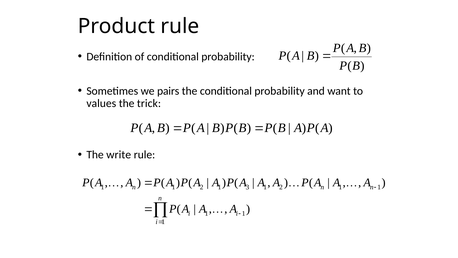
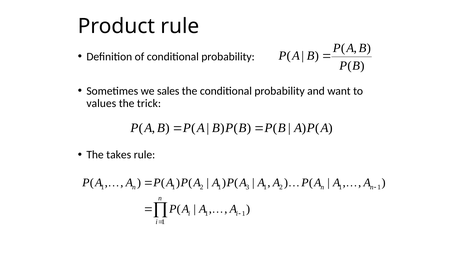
pairs: pairs -> sales (168, 91)
write: write -> takes (119, 155)
